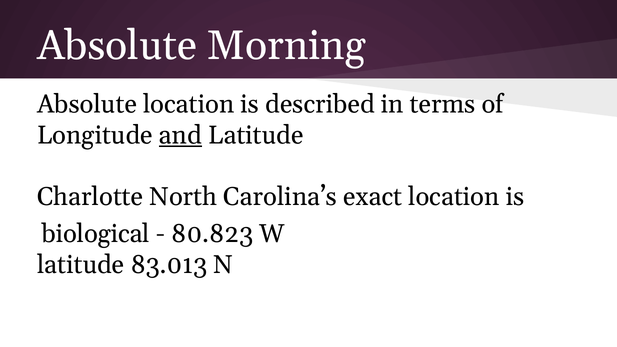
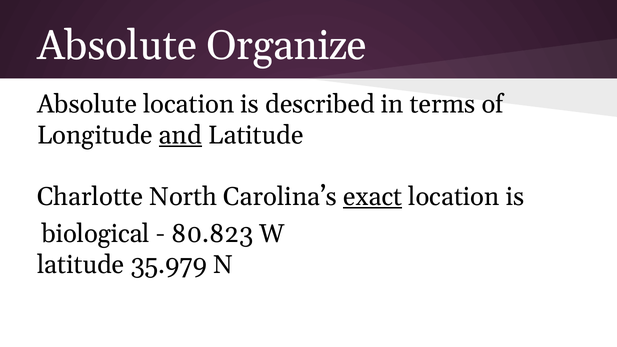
Morning: Morning -> Organize (287, 46)
exact underline: none -> present (373, 197)
83.013: 83.013 -> 35.979 (169, 265)
